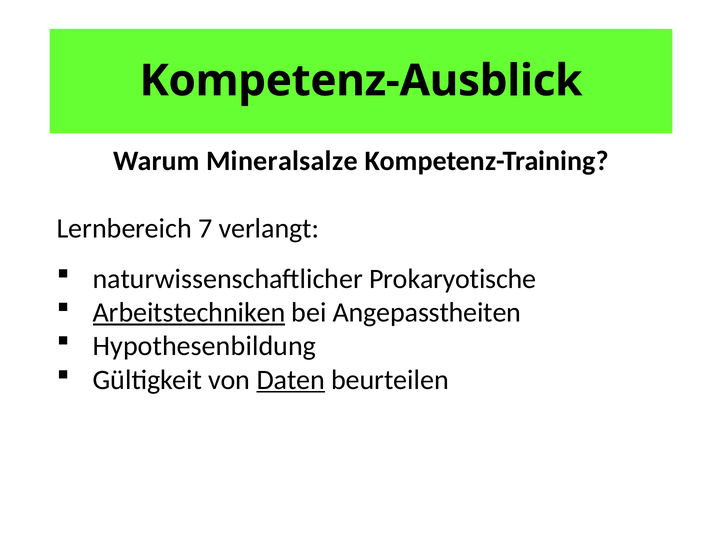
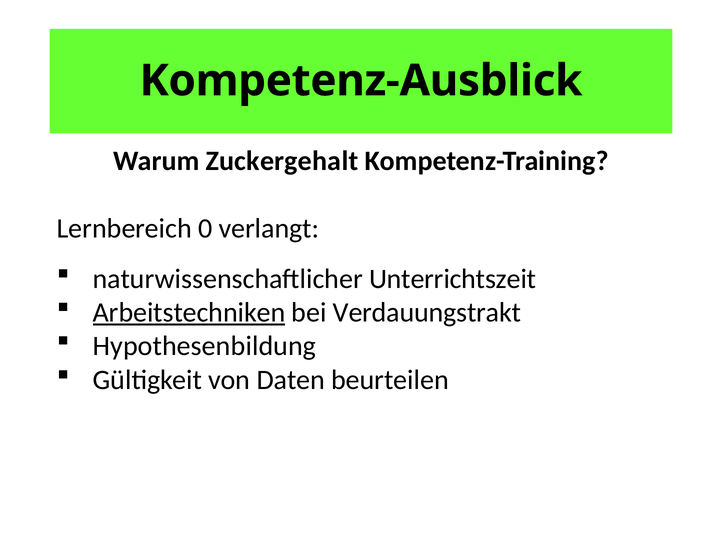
Mineralsalze: Mineralsalze -> Zuckergehalt (282, 161)
7: 7 -> 0 (205, 228)
Prokaryotische: Prokaryotische -> Unterrichtszeit (453, 279)
Angepasstheiten: Angepasstheiten -> Verdauungstrakt (427, 313)
Daten underline: present -> none (291, 380)
